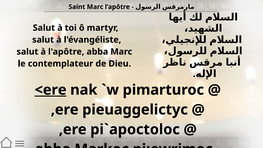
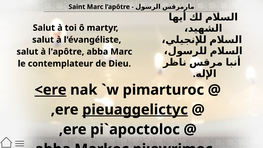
pieuaggelictyc underline: none -> present (135, 110)
